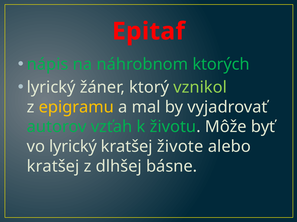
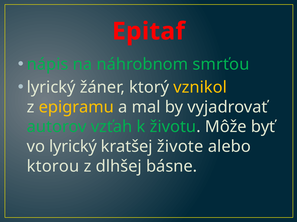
ktorých: ktorých -> smrťou (221, 65)
vznikol colour: light green -> yellow (200, 88)
kratšej: kratšej -> ktorou (53, 167)
